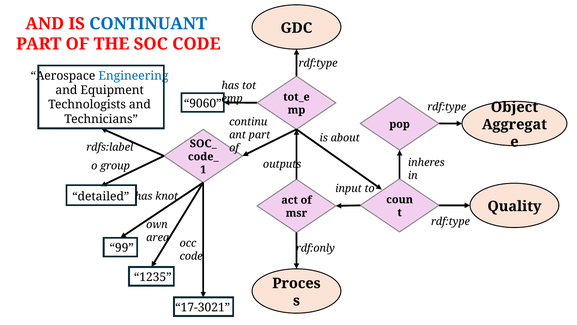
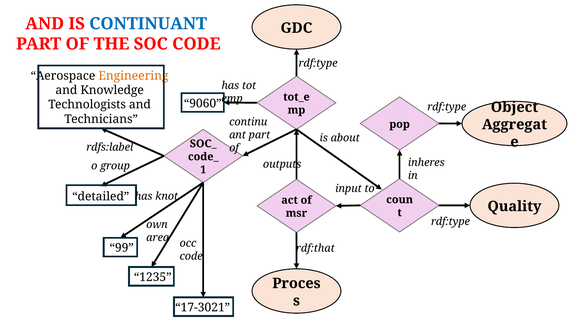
Engineering colour: blue -> orange (133, 76)
Equipment: Equipment -> Knowledge (112, 90)
rdf:only: rdf:only -> rdf:that (315, 248)
